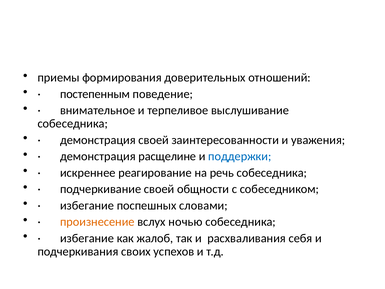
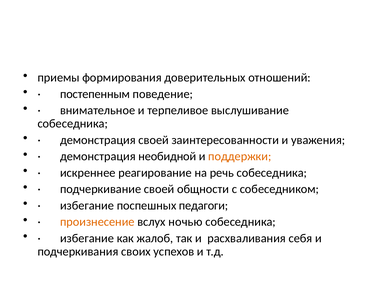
расщелине: расщелине -> необидной (167, 156)
поддержки colour: blue -> orange (240, 156)
словами: словами -> педагоги (204, 205)
